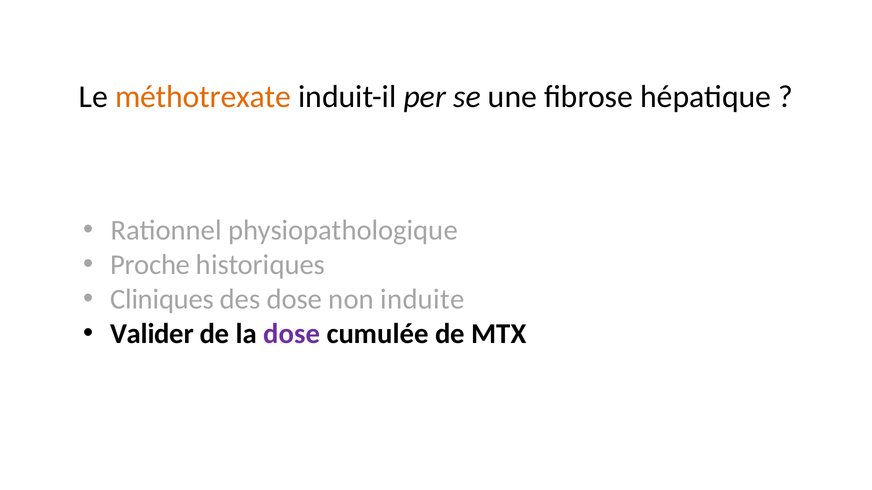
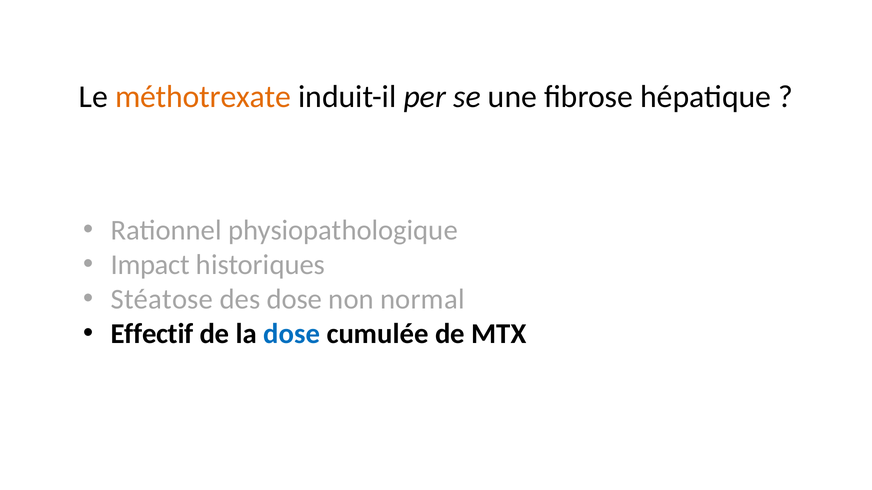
Proche: Proche -> Impact (150, 265)
Cliniques: Cliniques -> Stéatose (162, 300)
induite: induite -> normal (422, 300)
Valider: Valider -> Effectif (152, 334)
dose colour: purple -> blue (292, 334)
